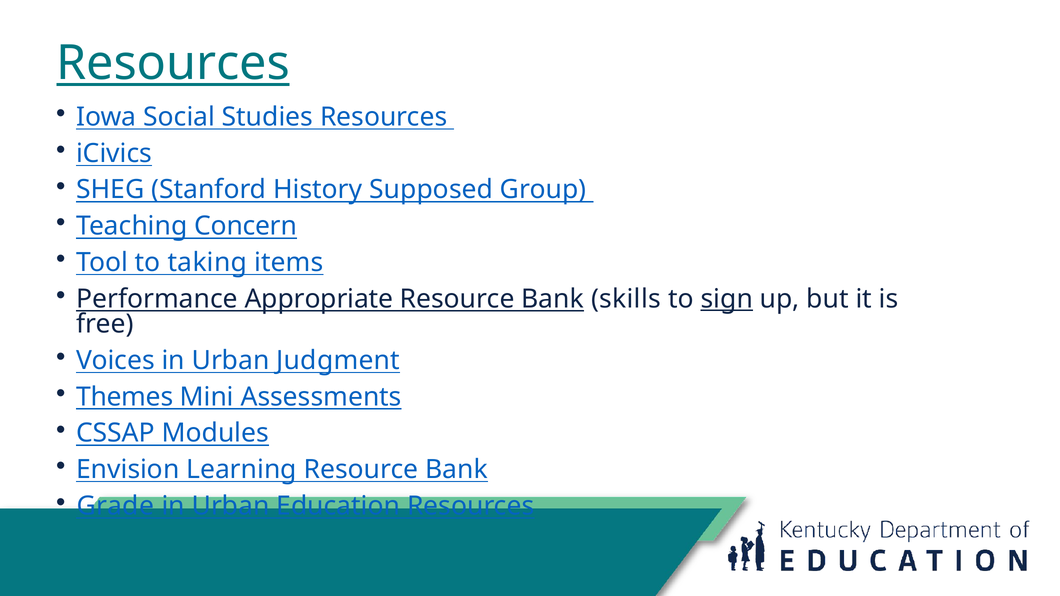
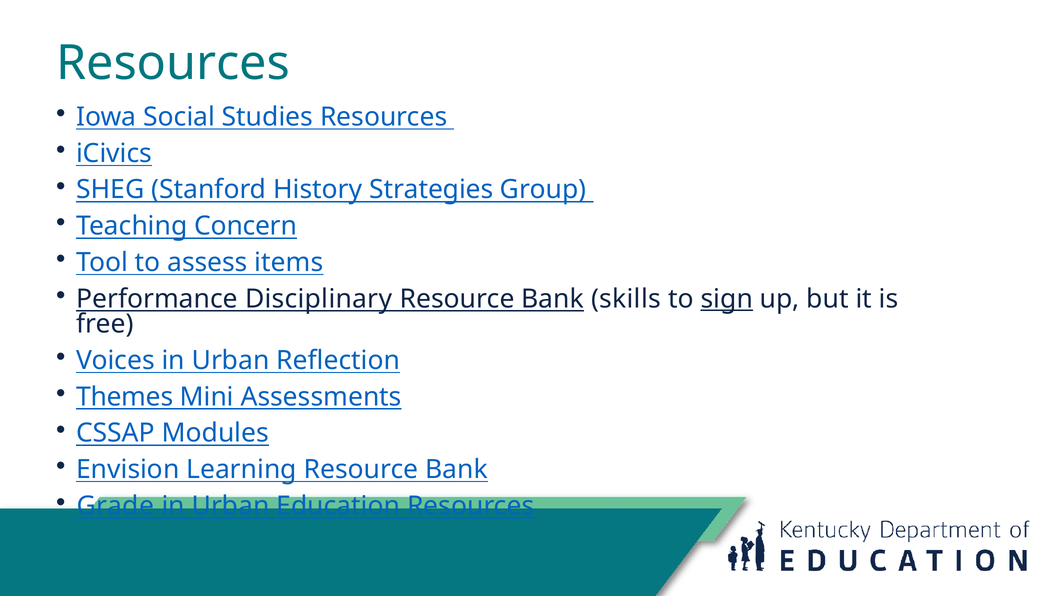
Resources underline: present -> none (173, 63)
Supposed: Supposed -> Strategies (431, 190)
taking: taking -> assess (207, 263)
Appropriate: Appropriate -> Disciplinary (319, 299)
Judgment: Judgment -> Reflection (338, 361)
